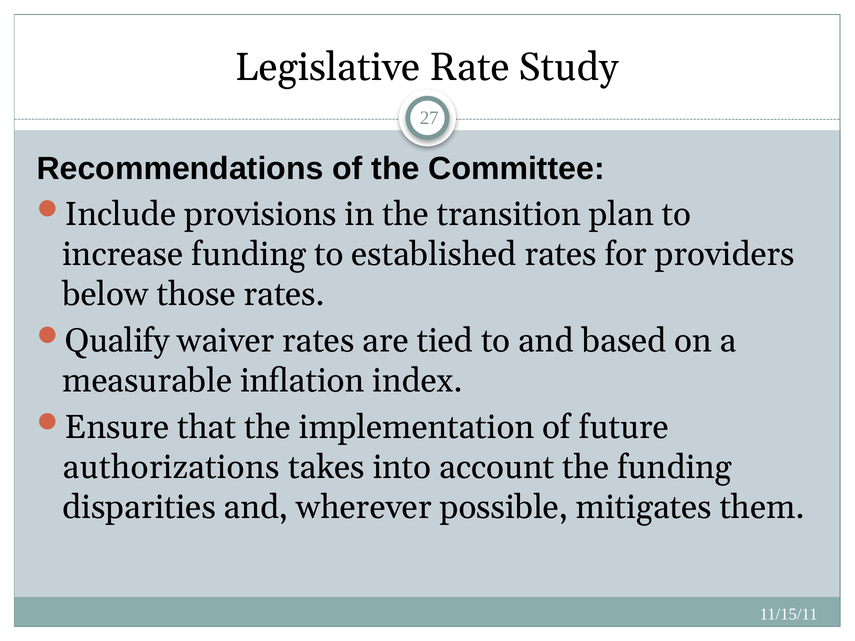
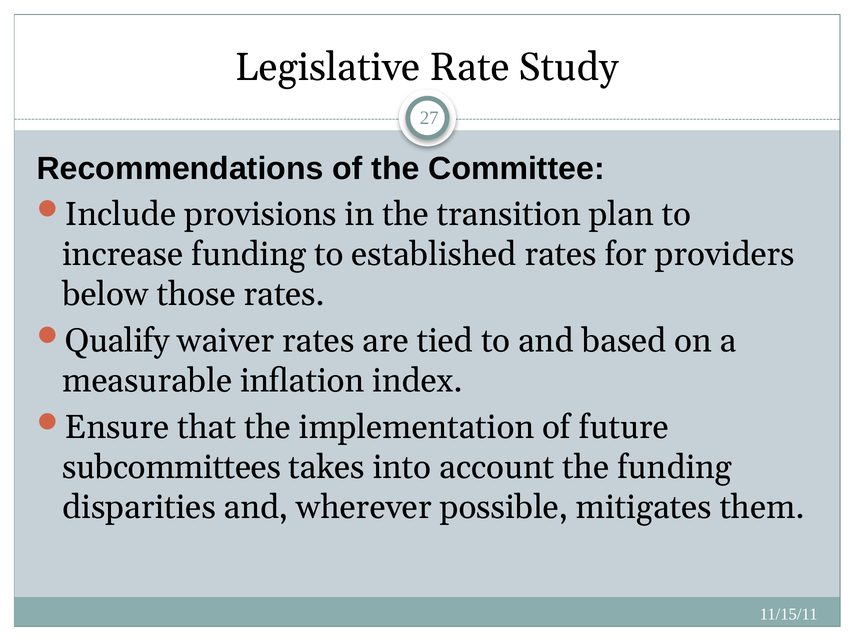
authorizations: authorizations -> subcommittees (171, 467)
